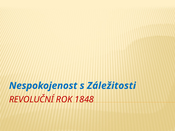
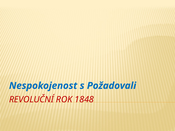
Záležitosti: Záležitosti -> Požadovali (112, 86)
